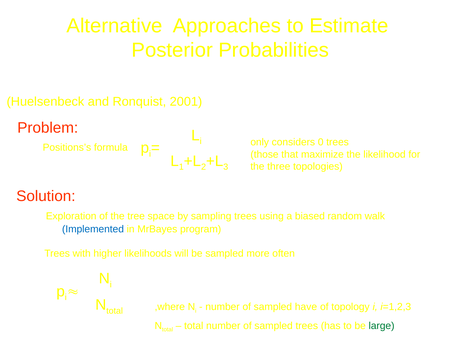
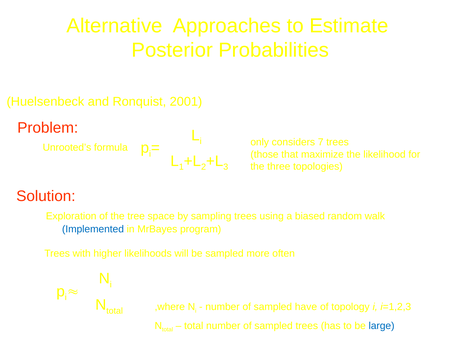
0: 0 -> 7 (321, 143)
Positions’s: Positions’s -> Unrooted’s (67, 148)
large colour: green -> blue (382, 326)
